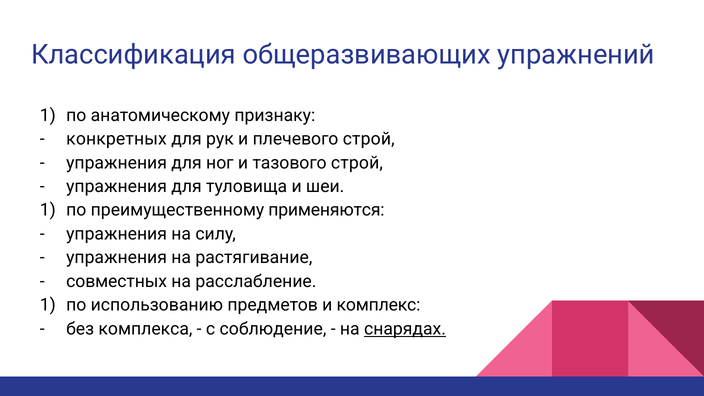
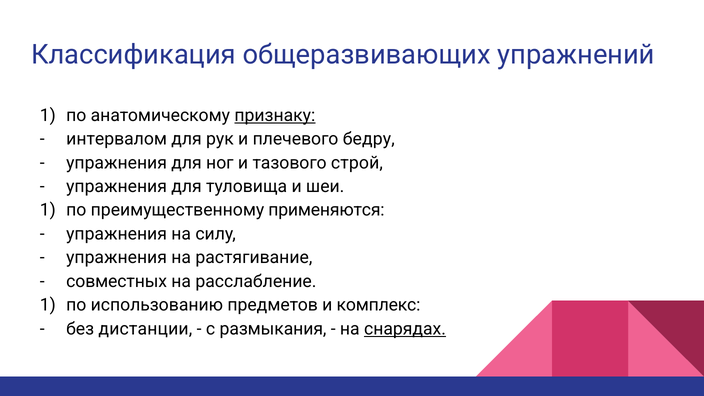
признаку underline: none -> present (275, 115)
конкретных: конкретных -> интервалом (117, 139)
плечевого строй: строй -> бедру (369, 139)
комплекса: комплекса -> дистанции (145, 329)
соблюдение: соблюдение -> размыкания (273, 329)
